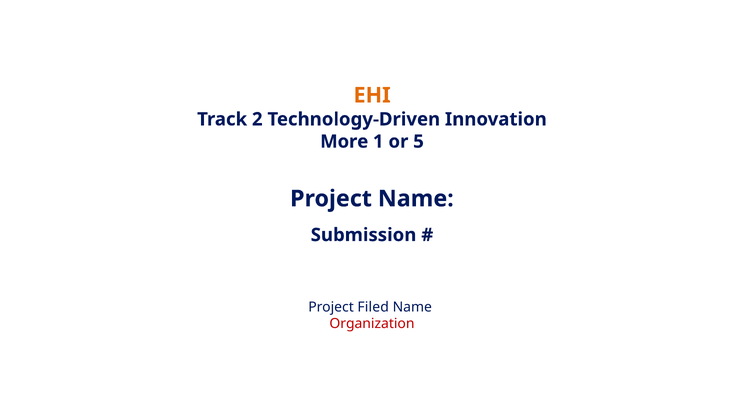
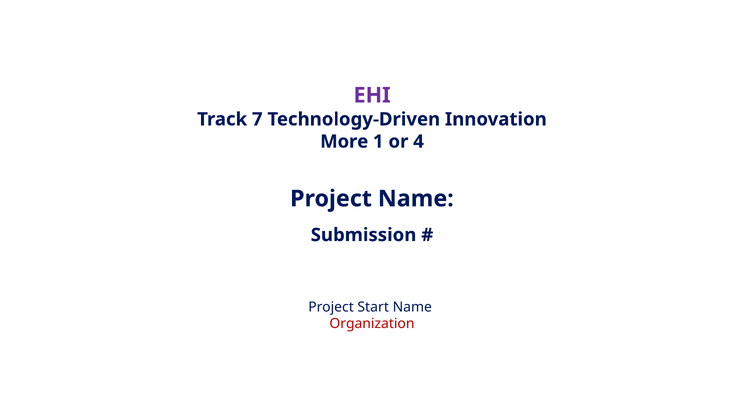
EHI colour: orange -> purple (372, 95)
2: 2 -> 7 (257, 119)
5: 5 -> 4 (419, 142)
Filed: Filed -> Start (373, 307)
